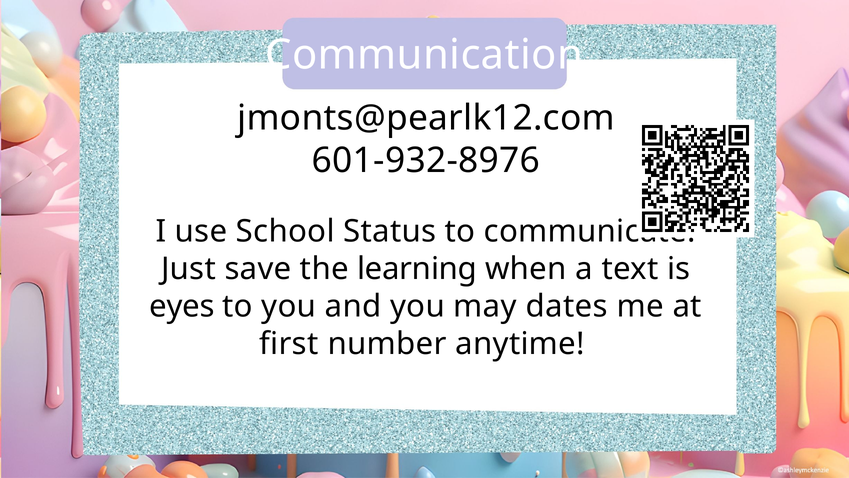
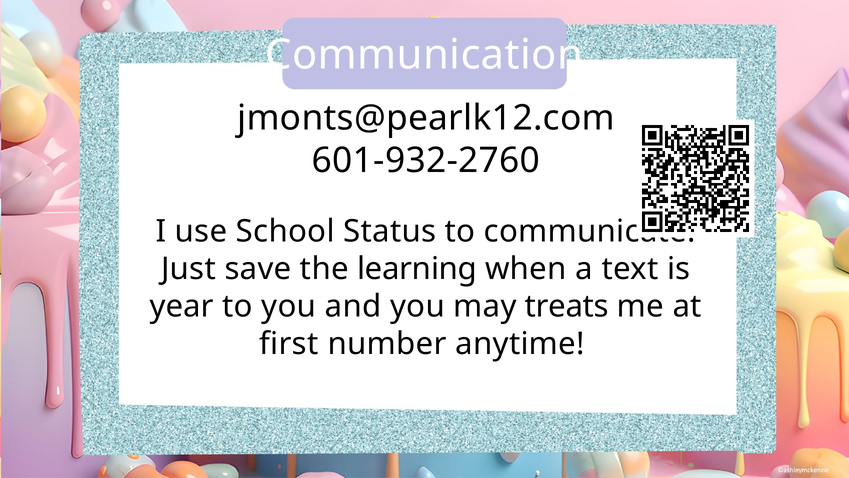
601-932-8976: 601-932-8976 -> 601-932-2760 (426, 160)
eyes: eyes -> year (182, 306)
dates: dates -> treats (567, 306)
